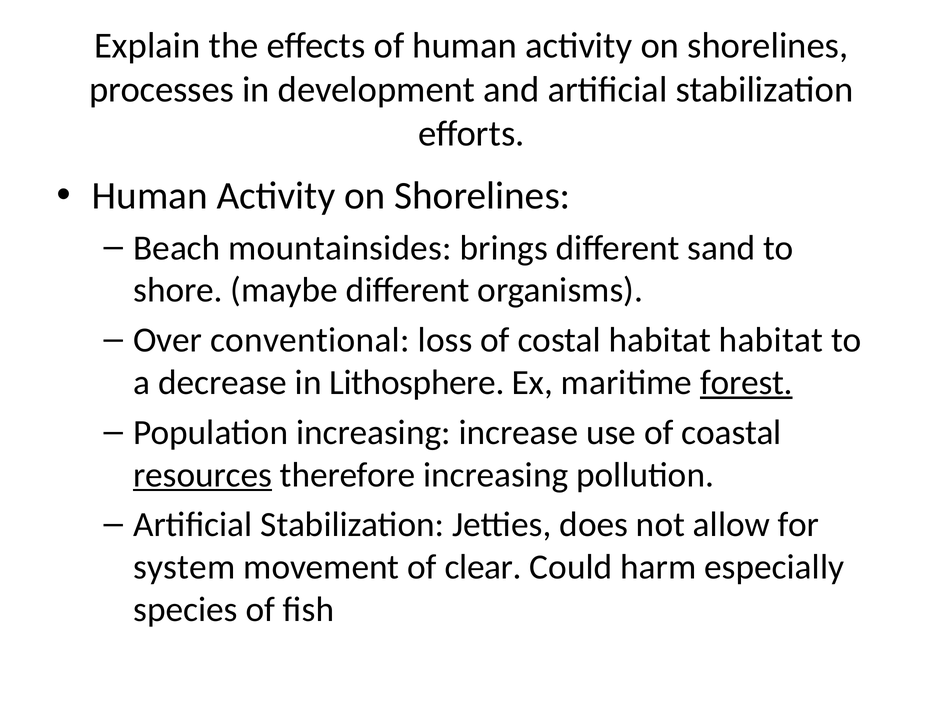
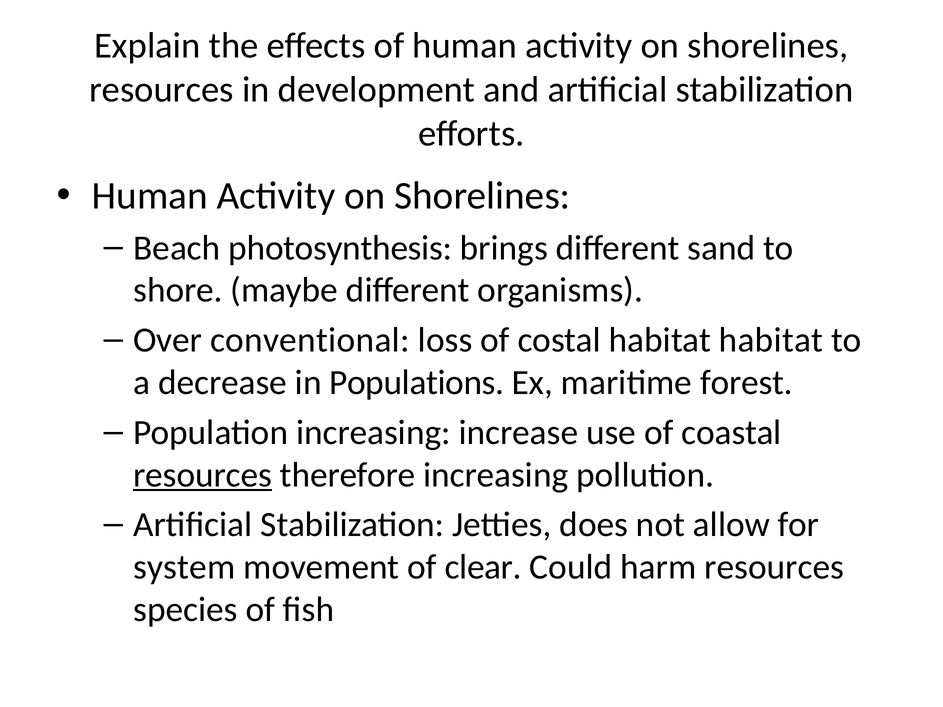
processes: processes -> resources (161, 90)
mountainsides: mountainsides -> photosynthesis (340, 248)
Lithosphere: Lithosphere -> Populations (417, 383)
forest underline: present -> none (746, 383)
harm especially: especially -> resources (774, 567)
